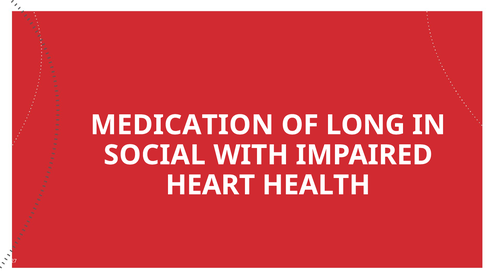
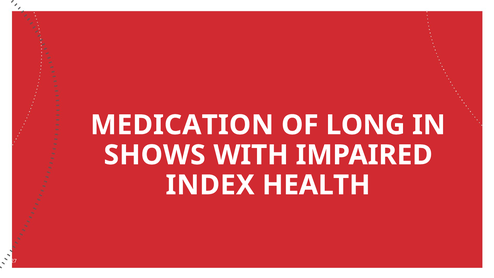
SOCIAL: SOCIAL -> SHOWS (155, 155)
HEART: HEART -> INDEX (210, 185)
